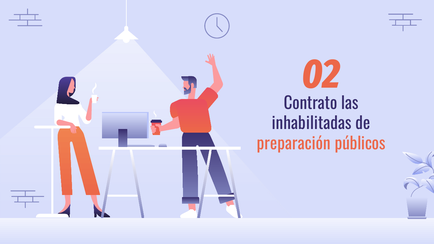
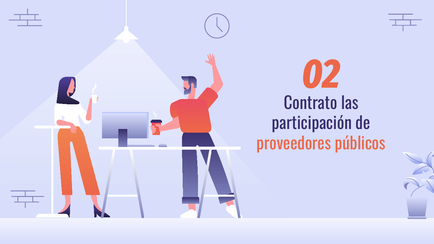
inhabilitadas: inhabilitadas -> participación (312, 124)
preparación: preparación -> proveedores (294, 144)
